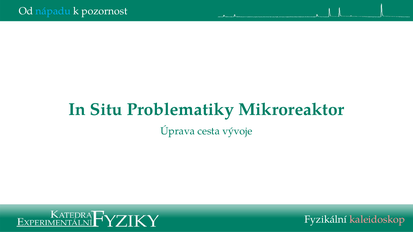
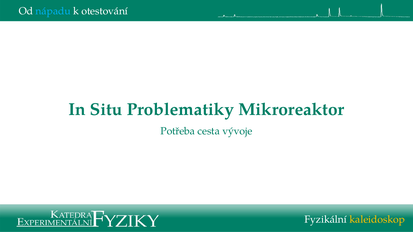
pozornost: pozornost -> otestování (105, 11)
Úprava: Úprava -> Potřeba (178, 131)
kaleidoskop colour: pink -> yellow (377, 220)
